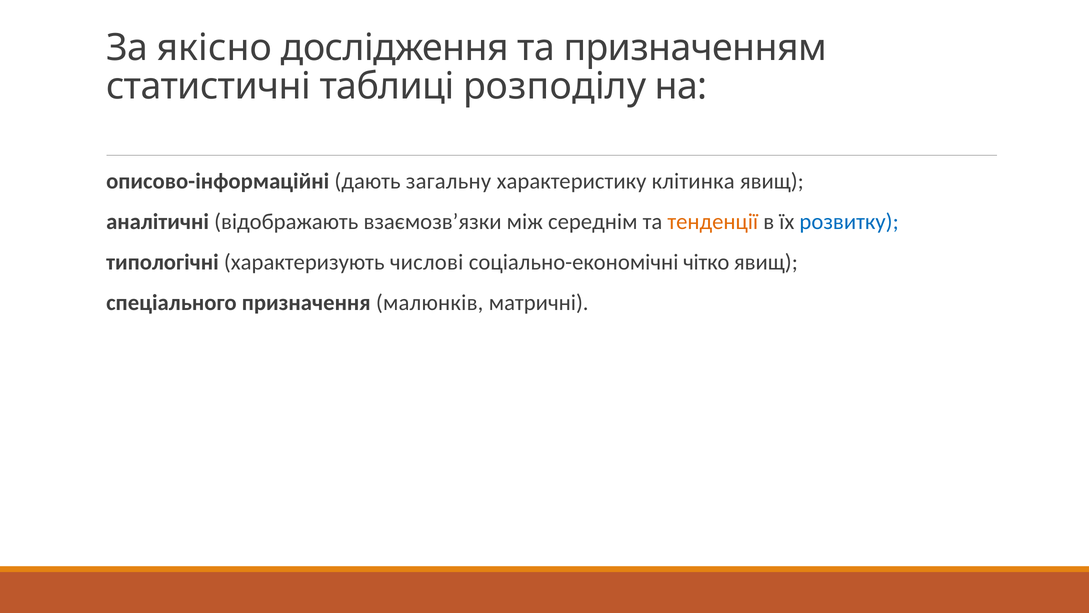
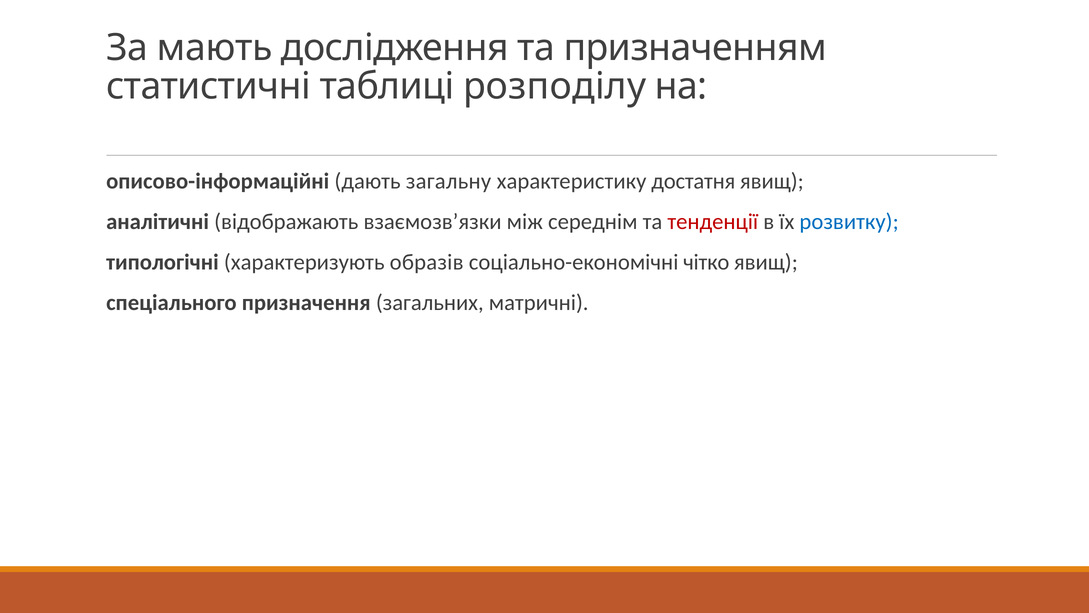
якісно: якісно -> мають (215, 48)
клітинка: клітинка -> достатня (693, 181)
тенденції colour: orange -> red (713, 222)
числові: числові -> образів (427, 262)
малюнків: малюнків -> загальних (430, 302)
